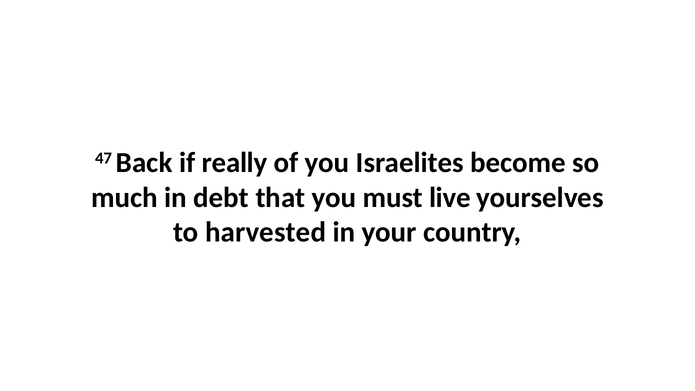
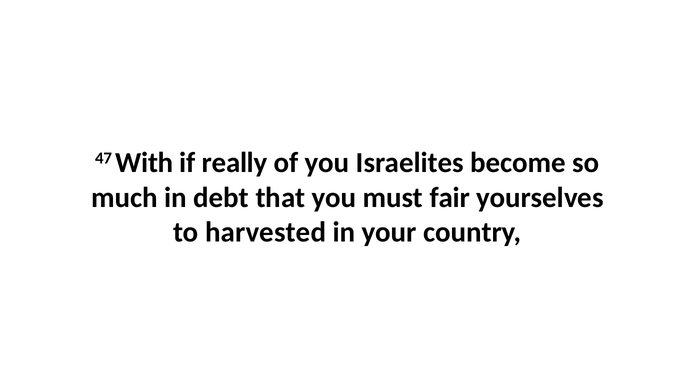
Back: Back -> With (144, 163)
live: live -> fair (450, 197)
